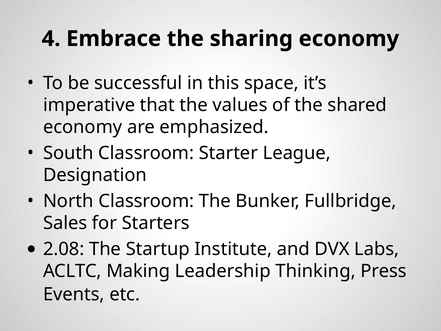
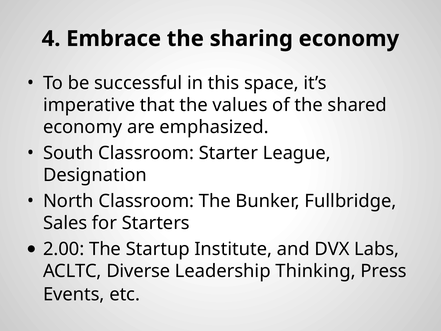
2.08: 2.08 -> 2.00 (64, 249)
Making: Making -> Diverse (138, 271)
